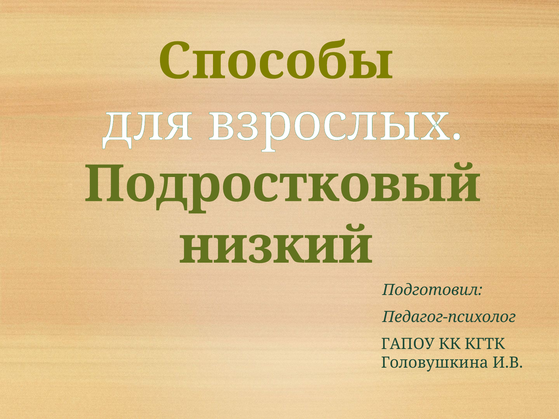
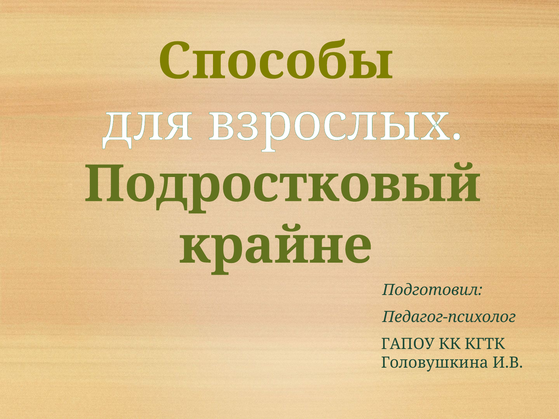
низкий: низкий -> крайне (276, 246)
